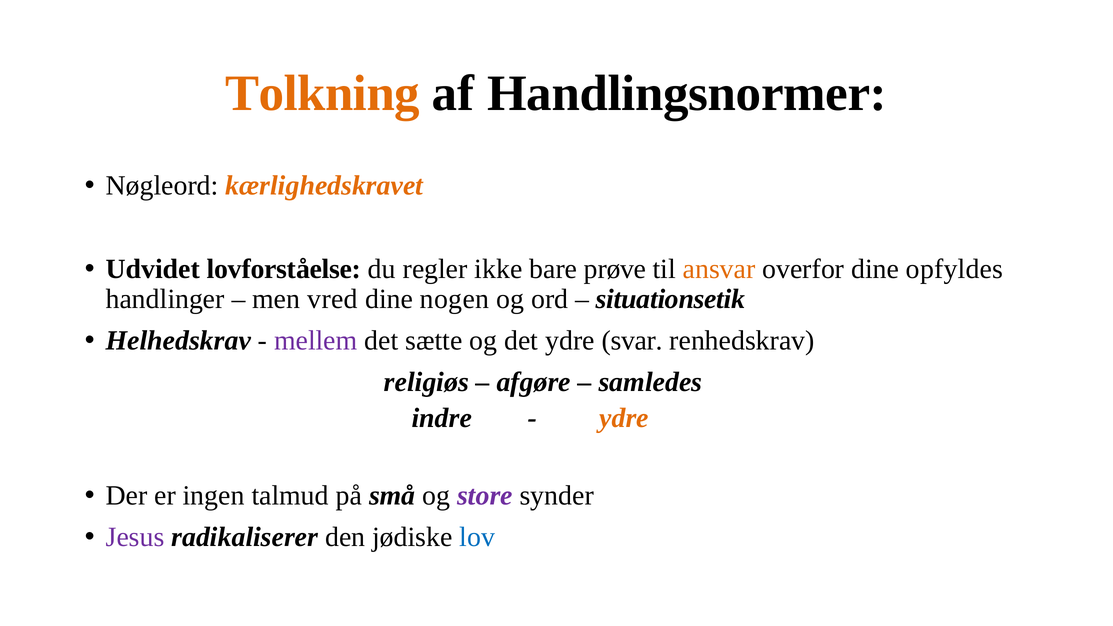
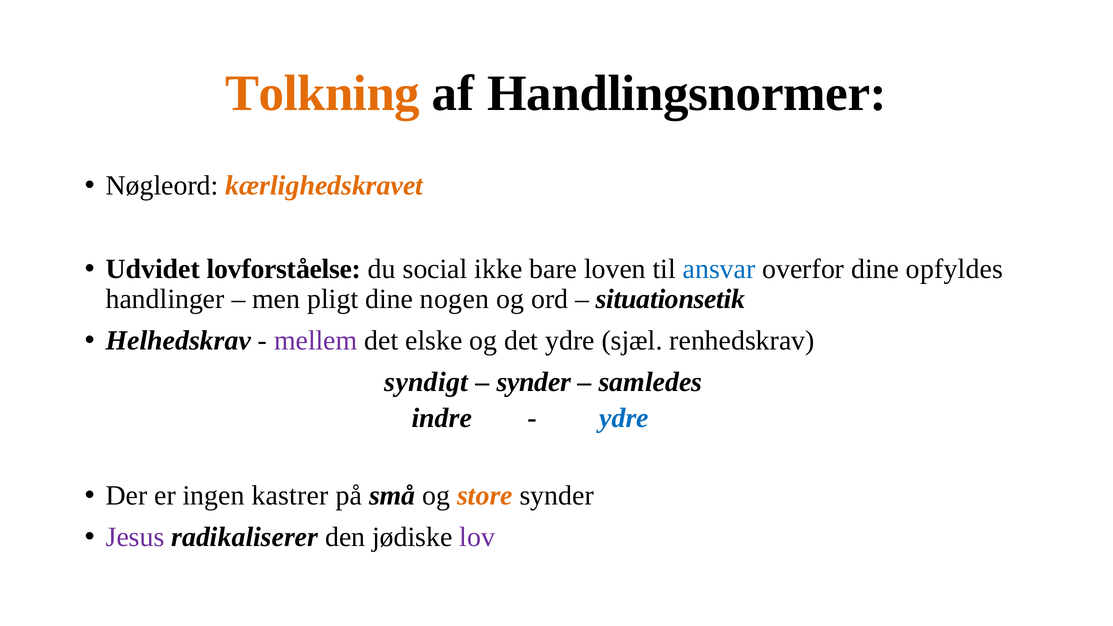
regler: regler -> social (435, 269)
prøve: prøve -> loven (615, 269)
ansvar colour: orange -> blue (719, 269)
vred: vred -> pligt (333, 299)
sætte: sætte -> elske (434, 341)
svar: svar -> sjæl (632, 341)
religiøs: religiøs -> syndigt (426, 382)
afgøre: afgøre -> synder (534, 382)
ydre colour: orange -> blue (624, 418)
talmud: talmud -> kastrer (290, 496)
store colour: purple -> orange (485, 496)
lov colour: blue -> purple (477, 537)
